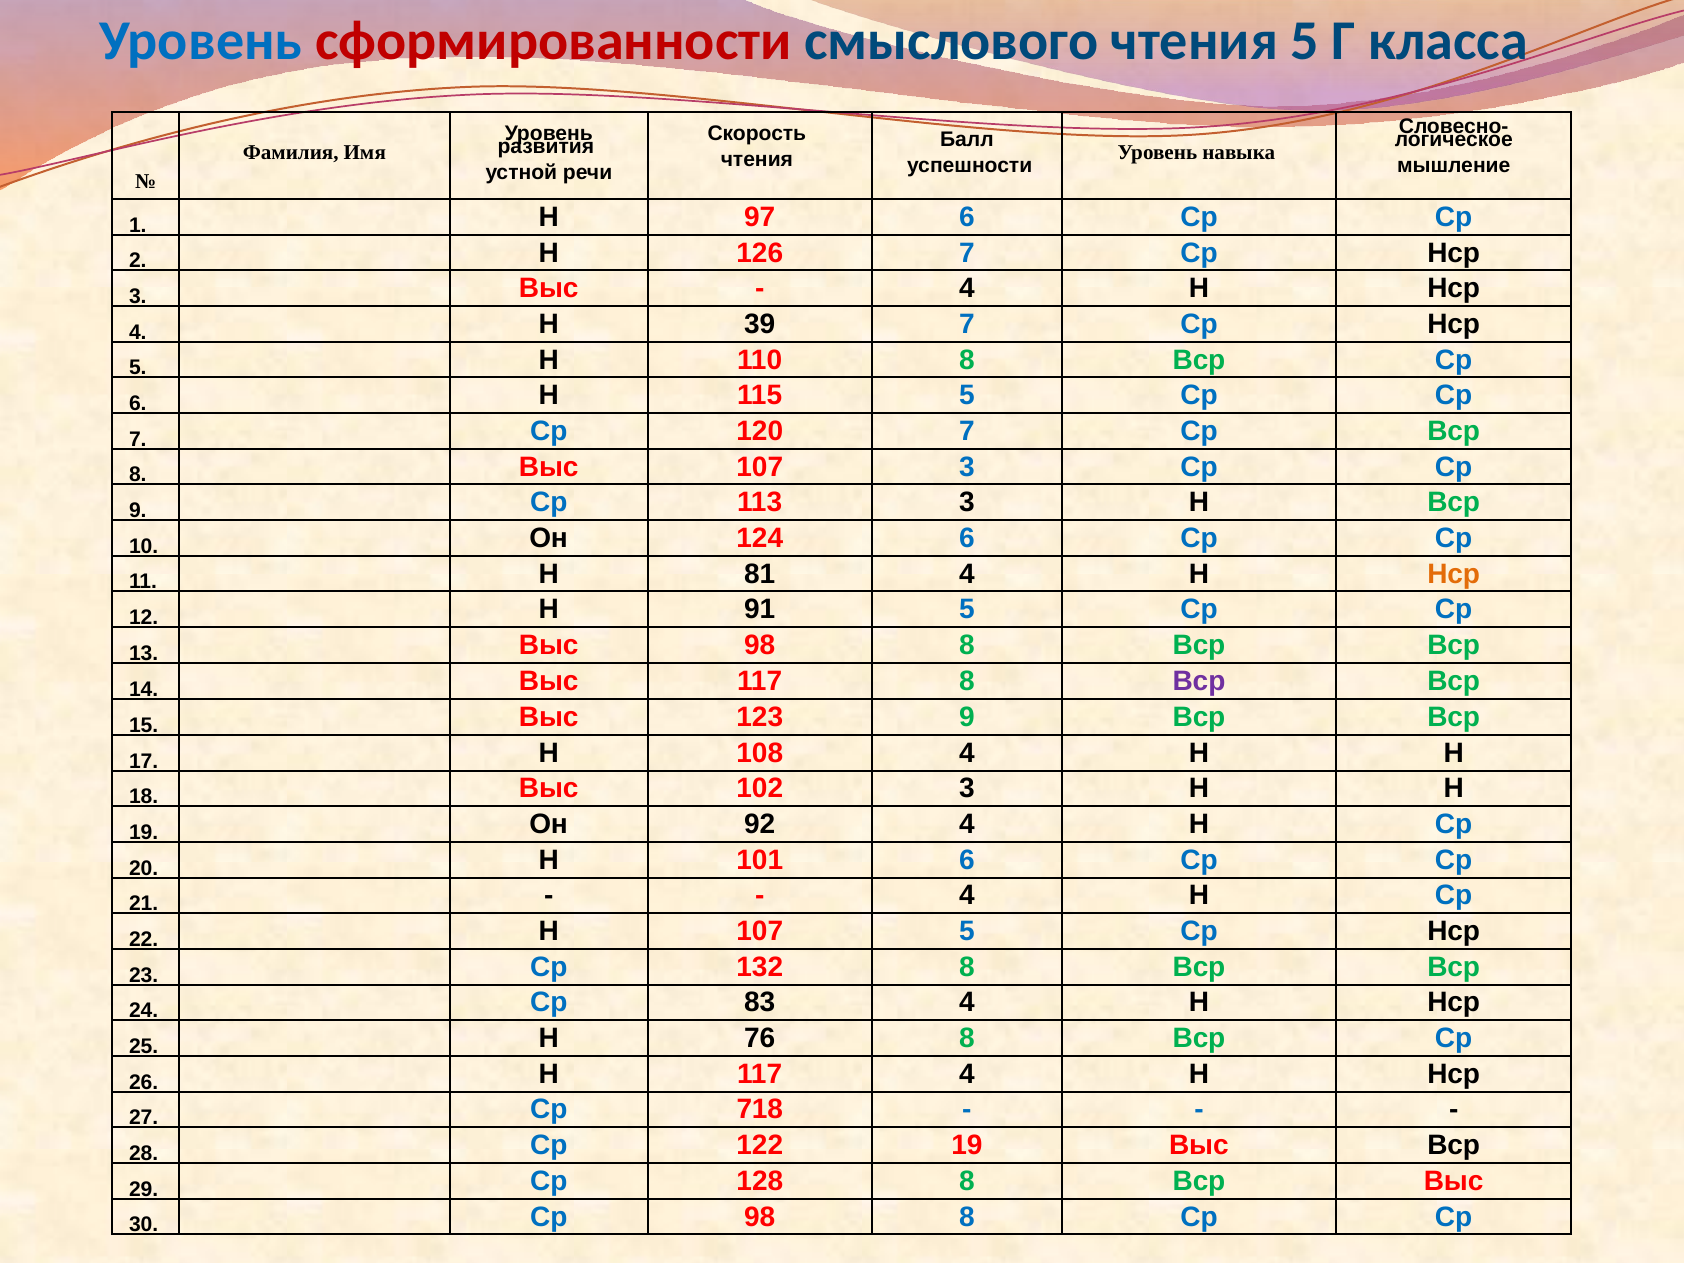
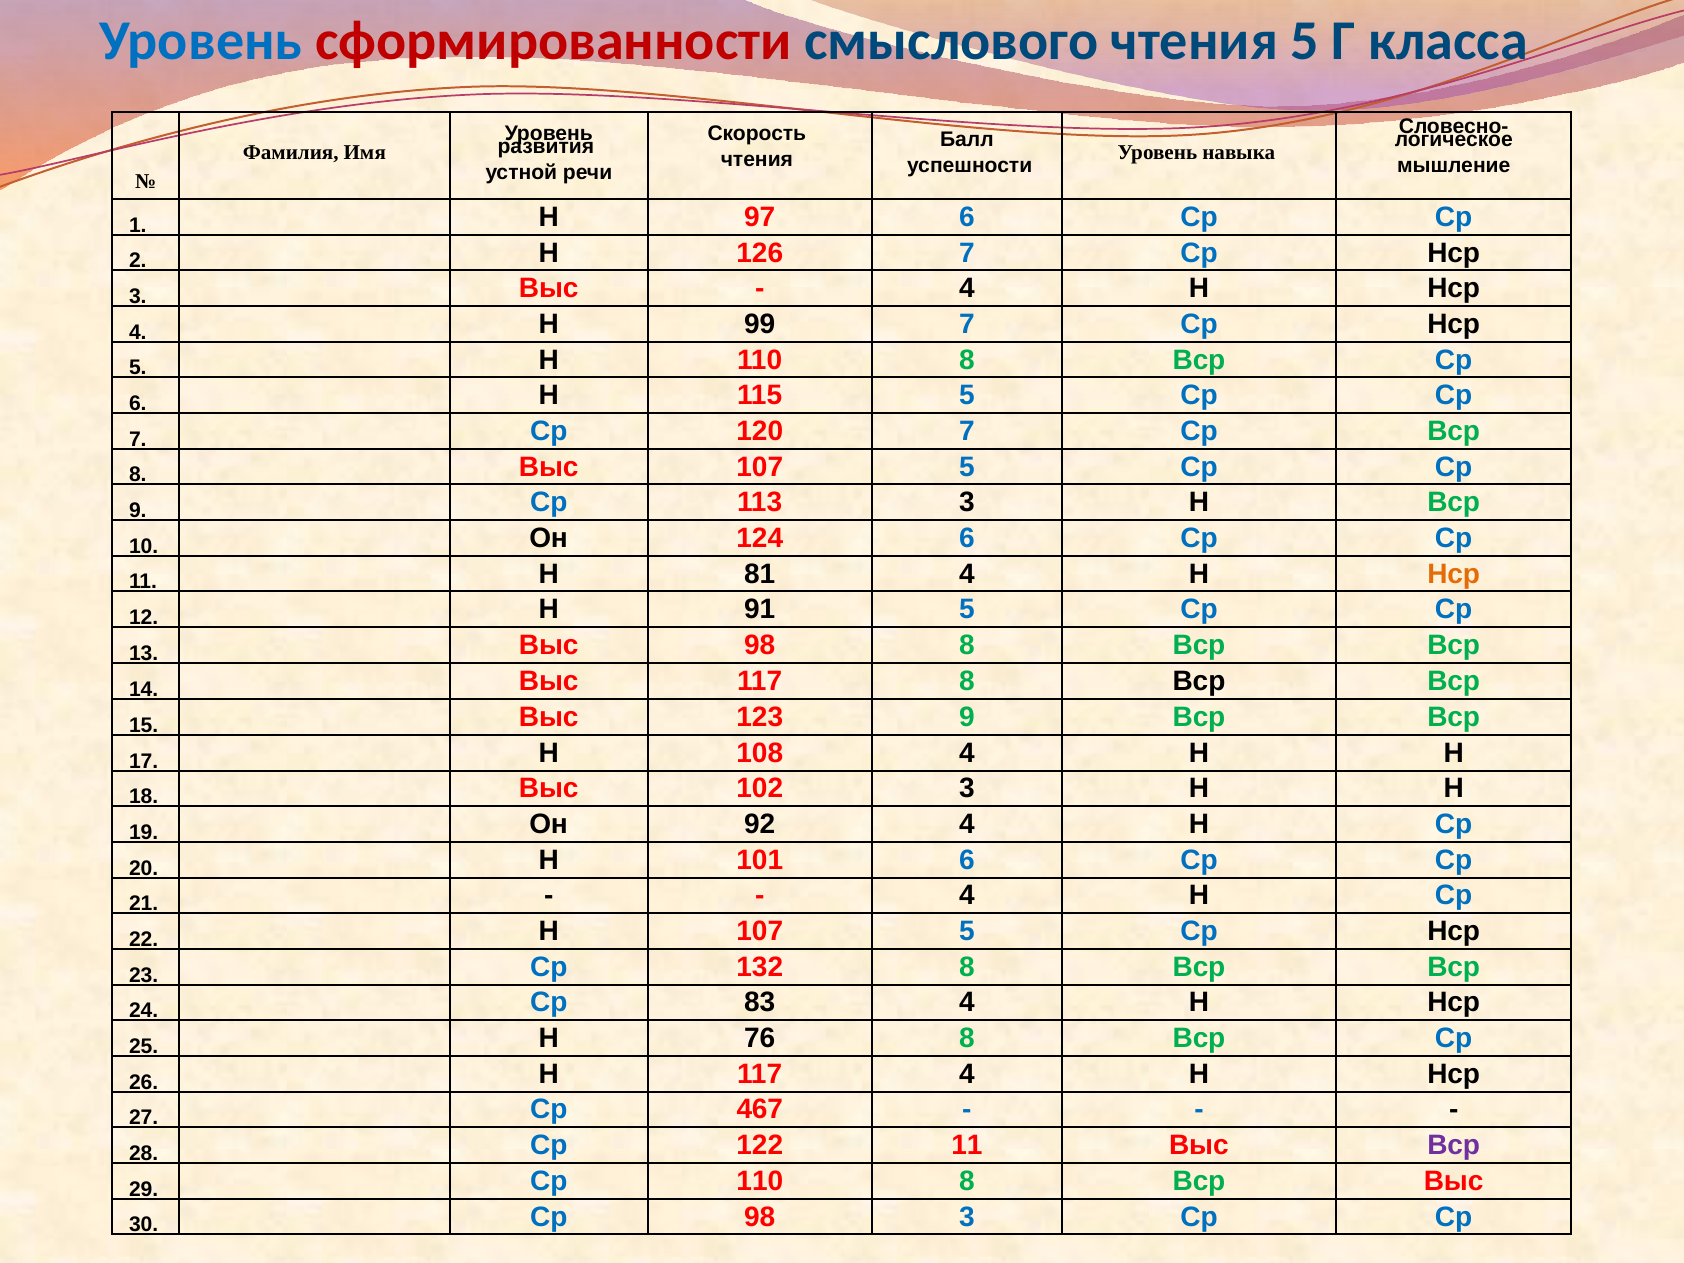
39: 39 -> 99 (760, 324)
Выс 107 3: 3 -> 5 (967, 467)
Вср colour: purple -> black (1199, 681)
718: 718 -> 467 (760, 1110)
122 19: 19 -> 11 (967, 1145)
Вср colour: black -> purple (1454, 1145)
Ср 128: 128 -> 110 (760, 1181)
Ср 98 8: 8 -> 3 (967, 1217)
